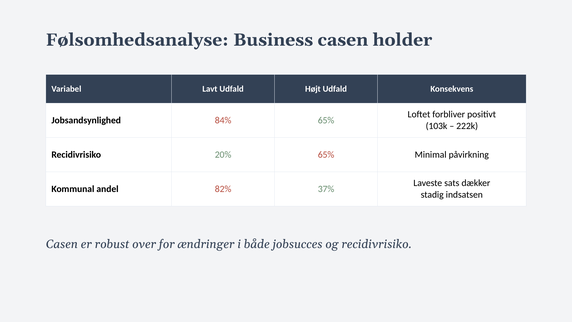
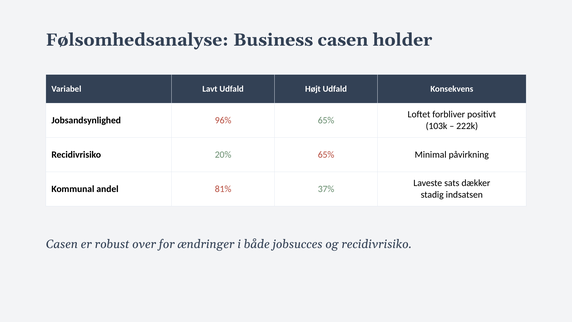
84%: 84% -> 96% (223, 120)
82%: 82% -> 81% (223, 189)
